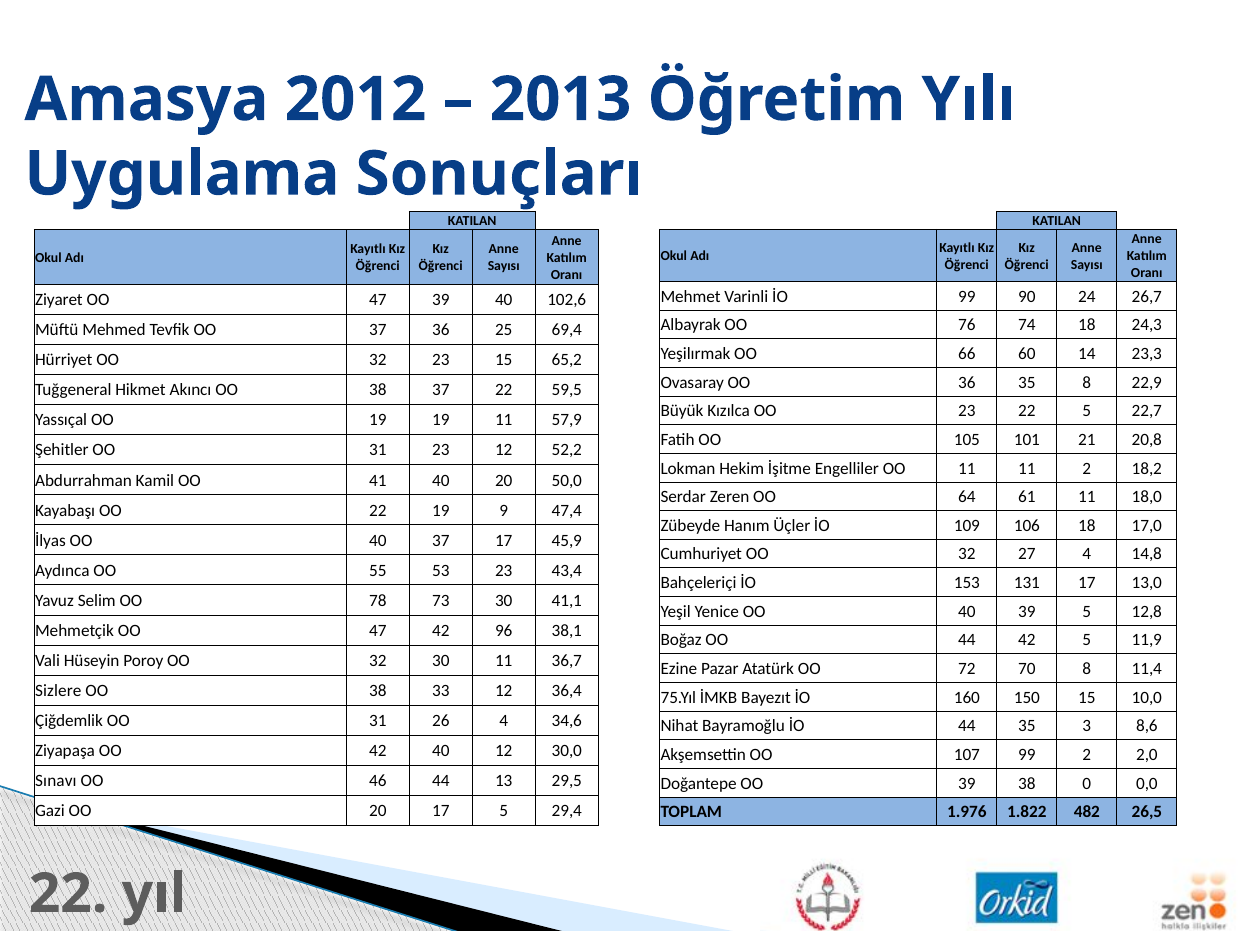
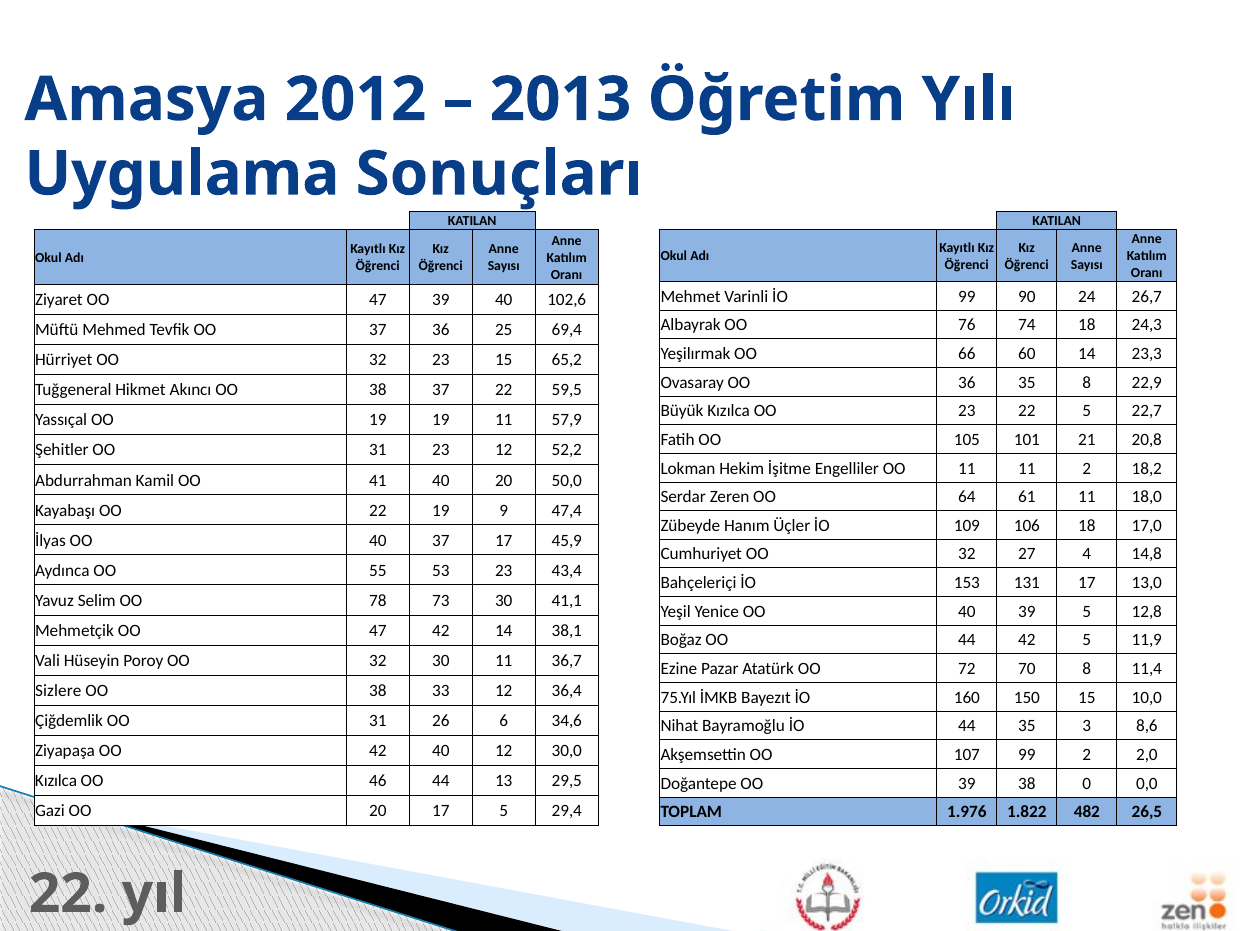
42 96: 96 -> 14 (504, 630)
26 4: 4 -> 6 (504, 721)
Sınavı: Sınavı -> Kızılca (56, 781)
